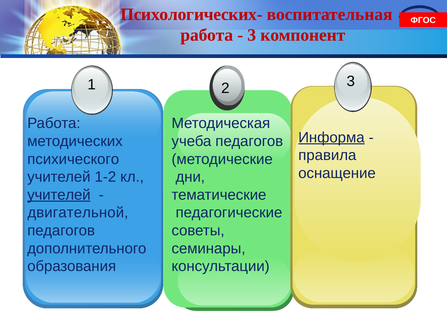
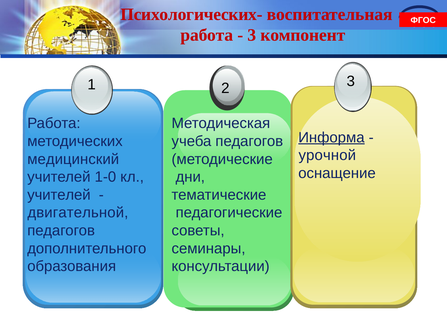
правила: правила -> урочной (327, 155)
психического: психического -> медицинский (73, 159)
1-2: 1-2 -> 1-0 (105, 177)
учителей underline: present -> none (59, 195)
